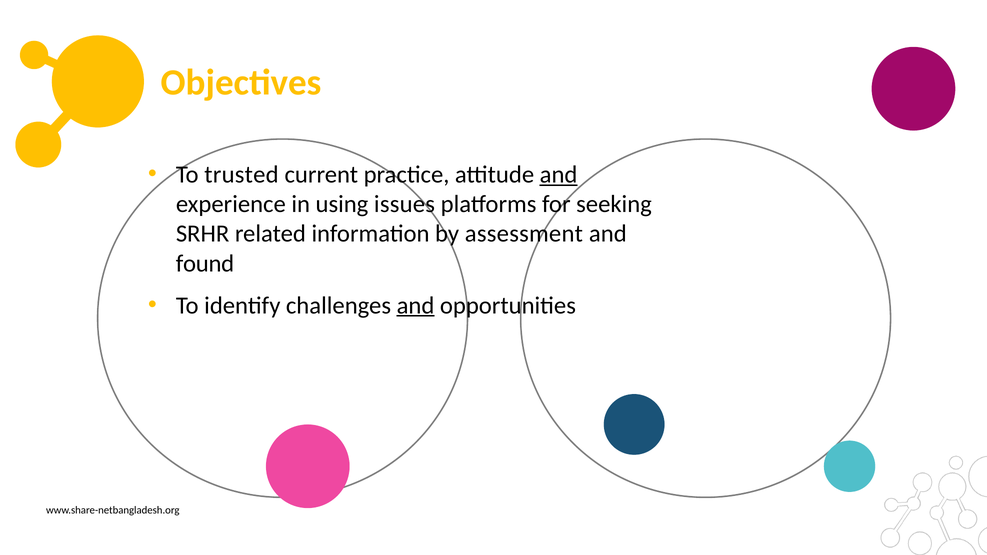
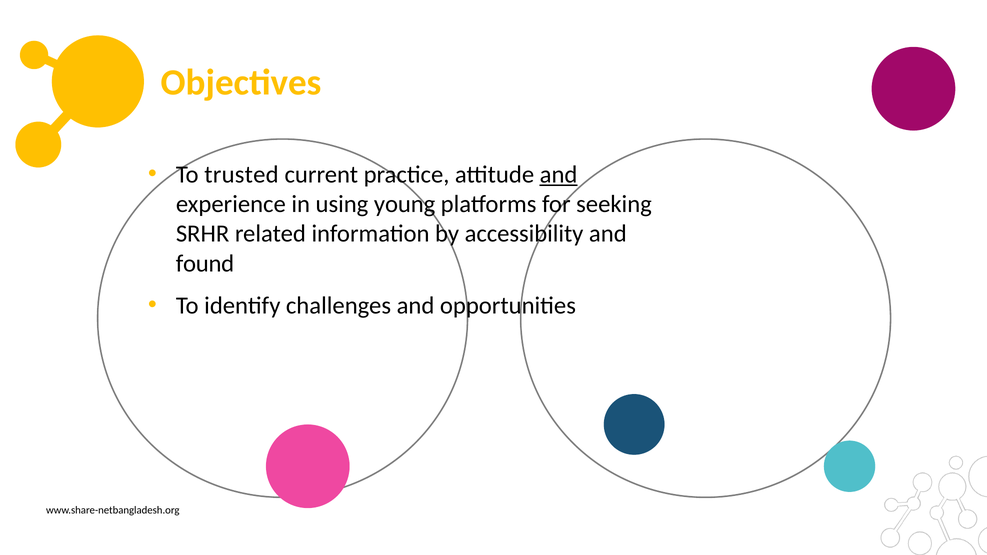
issues: issues -> young (405, 204)
assessment: assessment -> accessibility (524, 234)
and underline: present -> none (416, 305)
